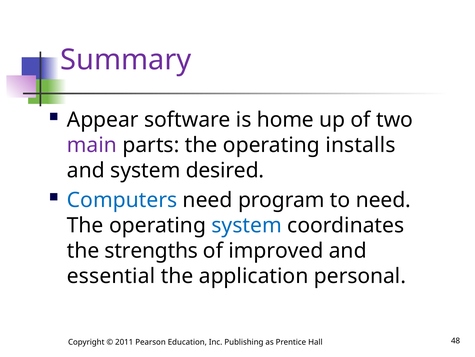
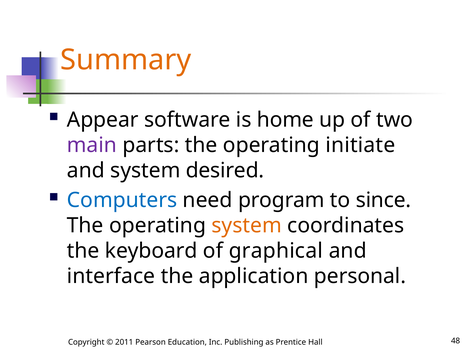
Summary colour: purple -> orange (126, 60)
installs: installs -> initiate (360, 145)
to need: need -> since (383, 200)
system colour: blue -> orange (247, 225)
strengths: strengths -> keyboard (151, 250)
improved: improved -> graphical (276, 250)
essential: essential -> interface (111, 276)
